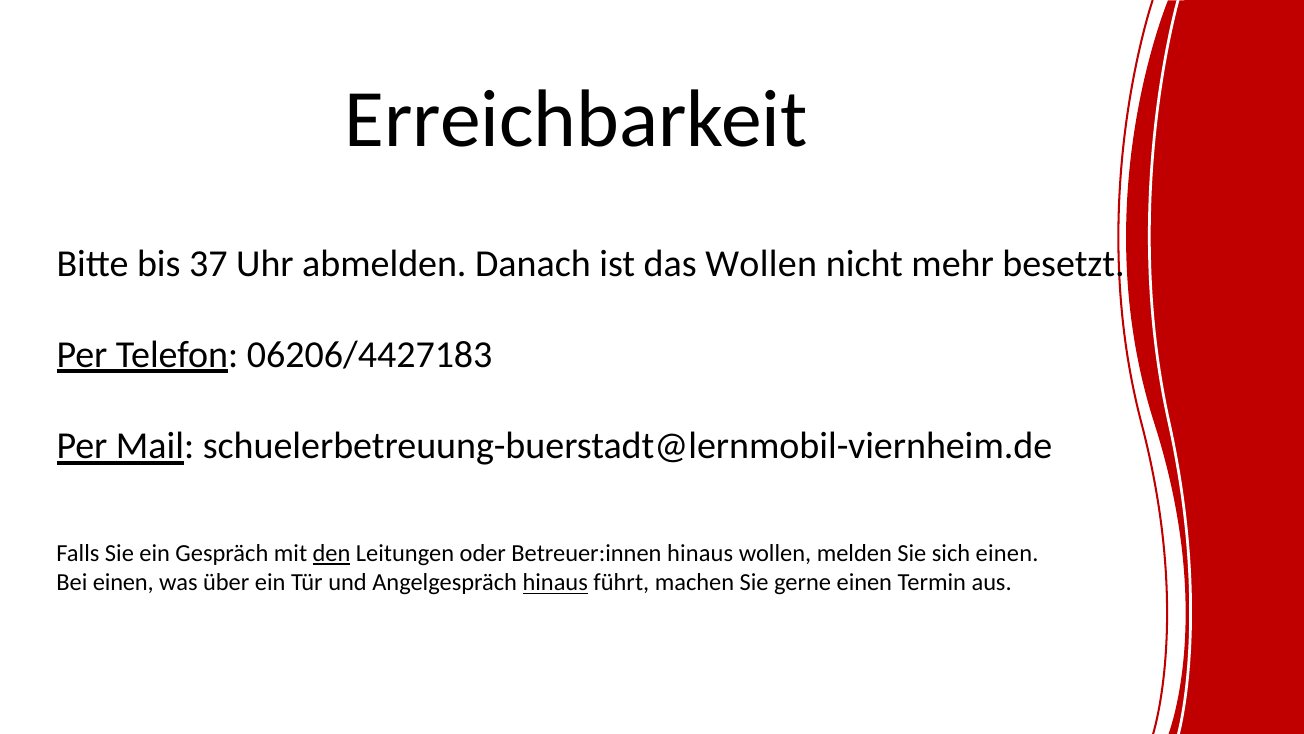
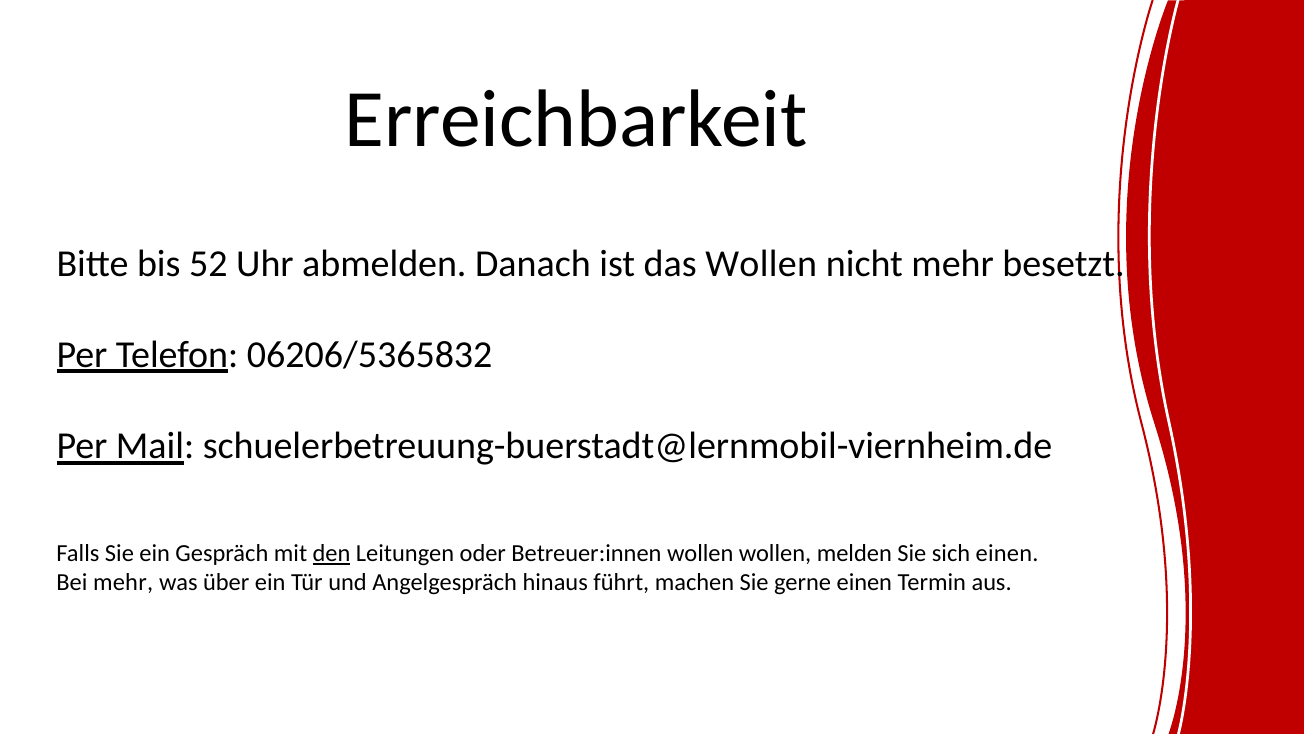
37: 37 -> 52 (208, 263)
06206/4427183: 06206/4427183 -> 06206/5365832 (370, 355)
Betreuer:innen hinaus: hinaus -> wollen (700, 553)
Bei einen: einen -> mehr (123, 582)
hinaus underline: present -> none (555, 582)
